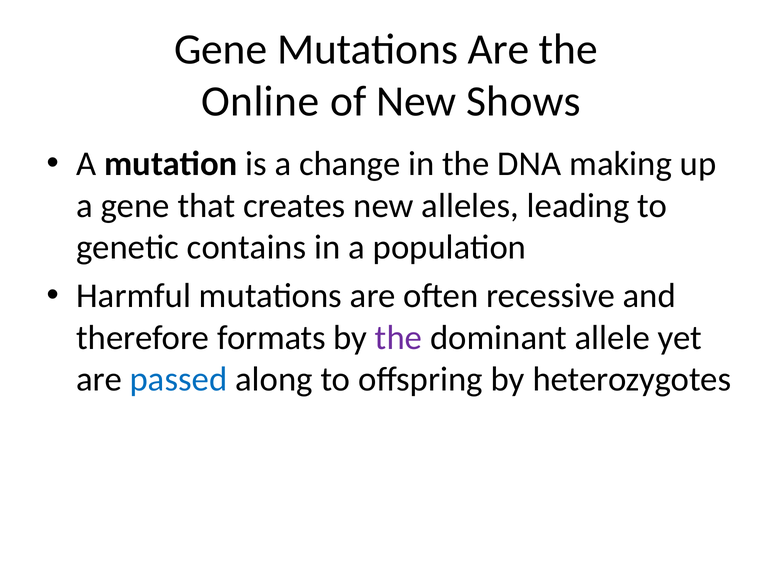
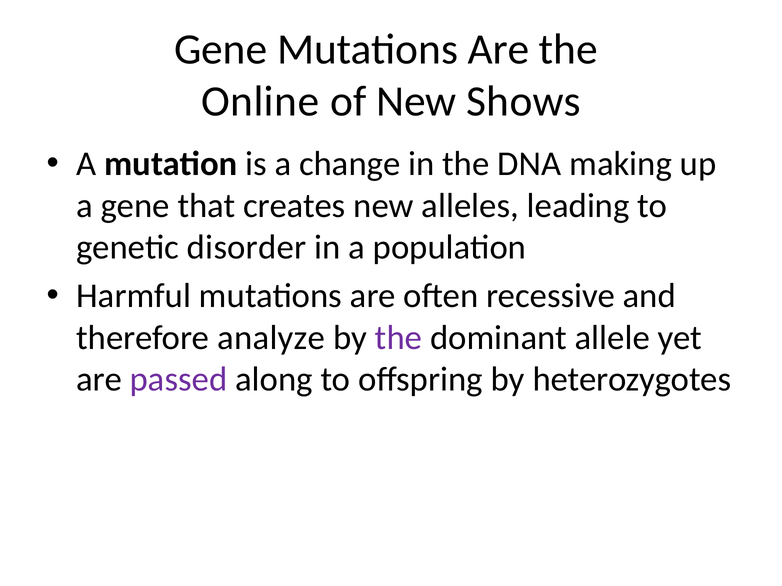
contains: contains -> disorder (247, 247)
formats: formats -> analyze (271, 338)
passed colour: blue -> purple (179, 380)
